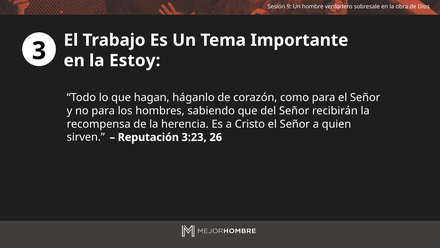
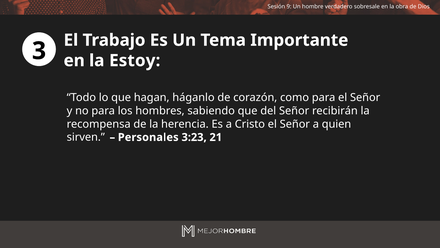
Reputación: Reputación -> Personales (148, 137)
26: 26 -> 21 (216, 137)
